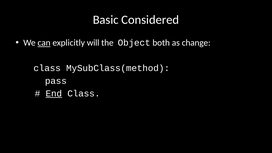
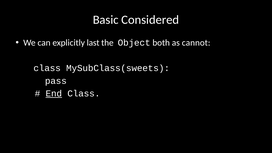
can underline: present -> none (44, 43)
will: will -> last (93, 43)
change: change -> cannot (196, 43)
MySubClass(method: MySubClass(method -> MySubClass(sweets (118, 68)
